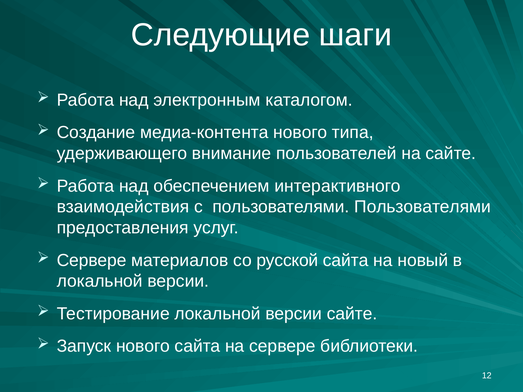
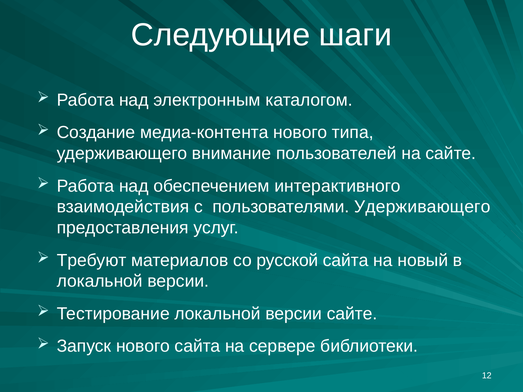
пользователями Пользователями: Пользователями -> Удерживающего (422, 207)
Сервере: Сервере -> Требуют (92, 260)
